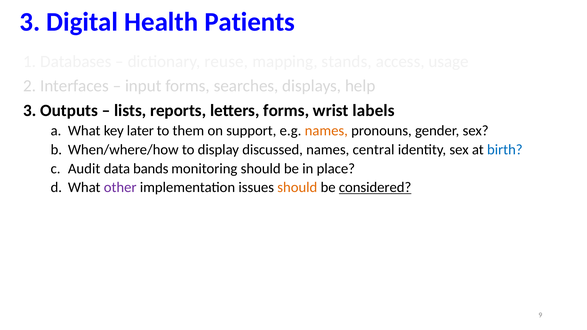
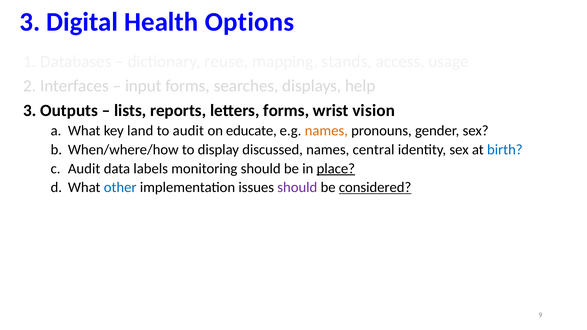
Patients: Patients -> Options (250, 22)
labels: labels -> vision (374, 111)
later: later -> land (140, 131)
to them: them -> audit (188, 131)
support: support -> educate (251, 131)
bands: bands -> labels (151, 169)
place underline: none -> present (336, 169)
other colour: purple -> blue (120, 187)
should colour: orange -> purple (297, 187)
